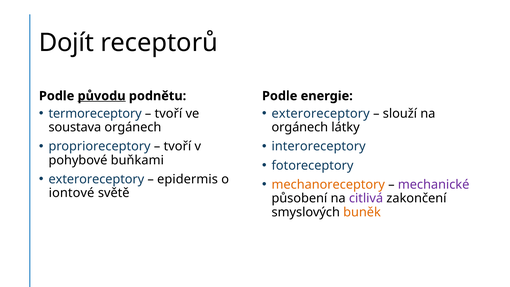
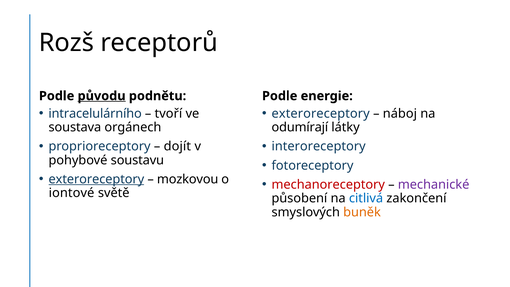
Dojít: Dojít -> Rozš (66, 43)
termoreceptory: termoreceptory -> intracelulárního (95, 114)
slouží: slouží -> náboj (400, 114)
orgánech: orgánech -> odumírají (300, 127)
tvoří: tvoří -> dojít (177, 146)
buňkami: buňkami -> soustavu (137, 160)
exteroreceptory underline: none -> present (96, 179)
epidermis: epidermis -> mozkovou (188, 179)
mechanoreceptory colour: orange -> red (328, 185)
citlivá colour: purple -> blue (366, 198)
